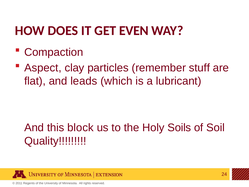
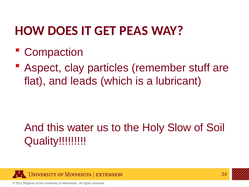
EVEN: EVEN -> PEAS (134, 31)
block: block -> water (81, 127)
Soils: Soils -> Slow (179, 127)
